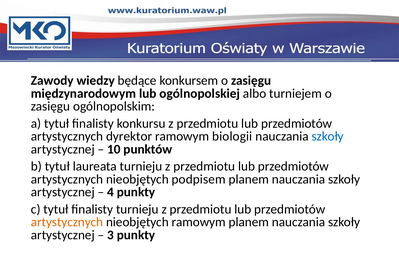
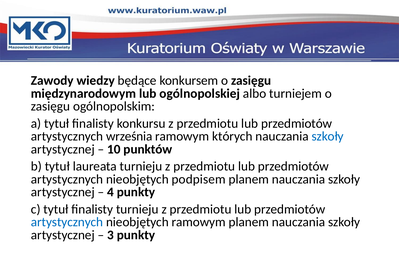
dyrektor: dyrektor -> września (129, 136)
biologii: biologii -> których (232, 136)
artystycznych colour: orange -> blue (67, 222)
